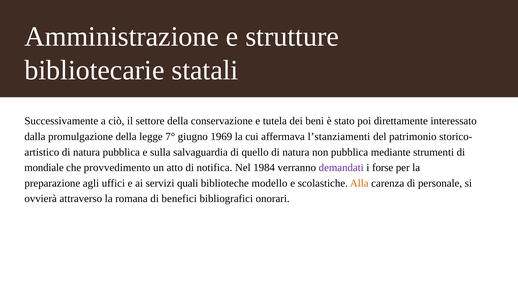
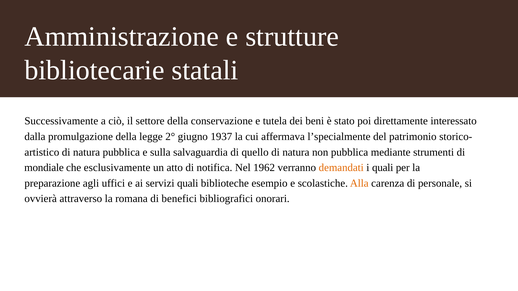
7°: 7° -> 2° (170, 137)
1969: 1969 -> 1937 (221, 137)
l’stanziamenti: l’stanziamenti -> l’specialmente (339, 137)
provvedimento: provvedimento -> esclusivamente (117, 168)
1984: 1984 -> 1962 (264, 168)
demandati colour: purple -> orange (341, 168)
i forse: forse -> quali (383, 168)
modello: modello -> esempio (270, 183)
